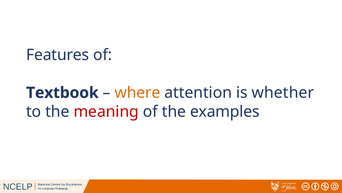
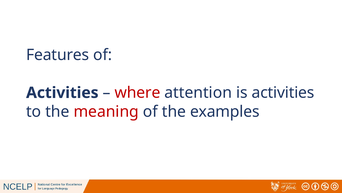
Textbook: Textbook -> Activities (62, 92)
where colour: orange -> red (137, 92)
is whether: whether -> activities (283, 92)
